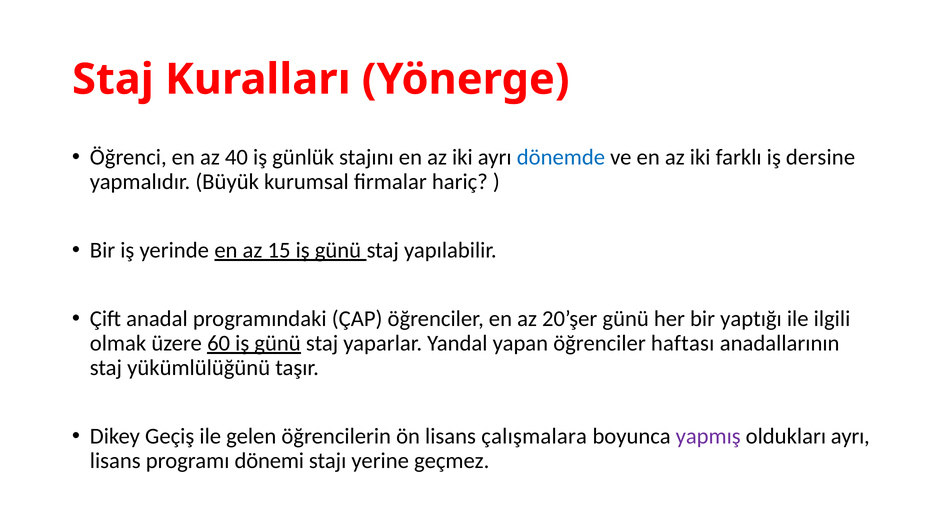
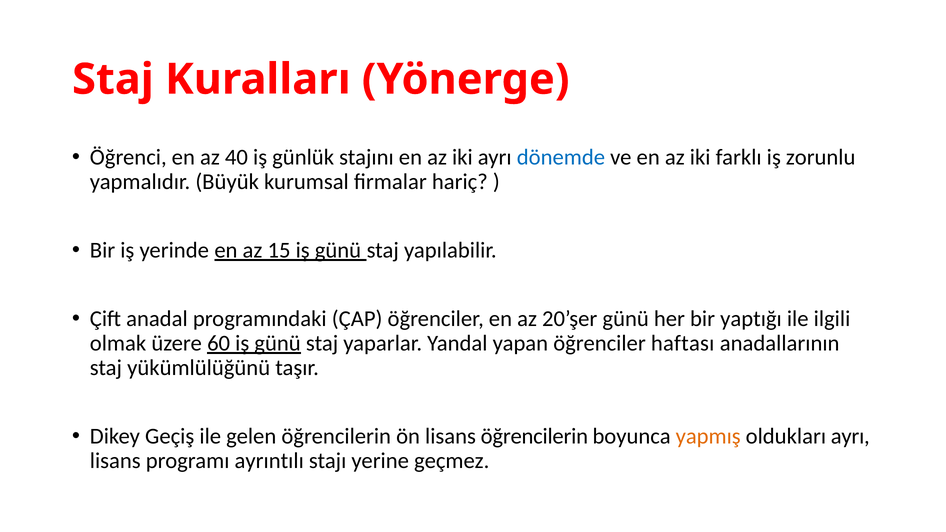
dersine: dersine -> zorunlu (821, 157)
lisans çalışmalara: çalışmalara -> öğrencilerin (534, 437)
yapmış colour: purple -> orange (708, 437)
dönemi: dönemi -> ayrıntılı (269, 461)
